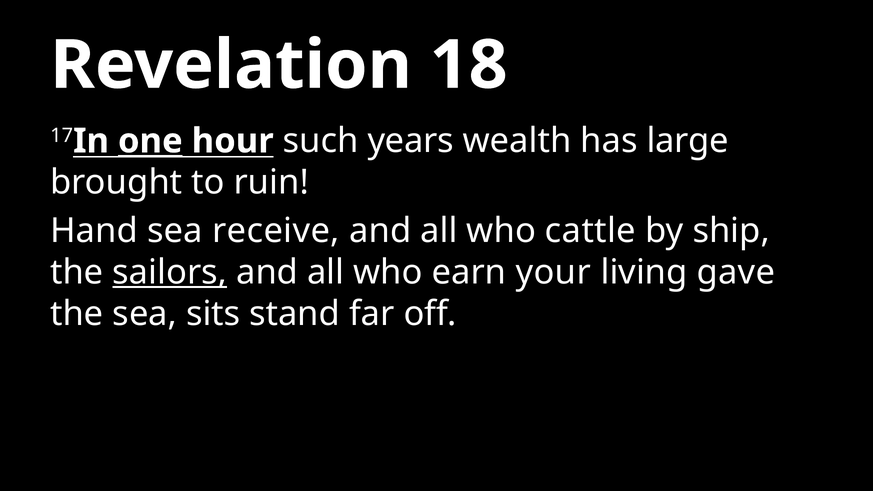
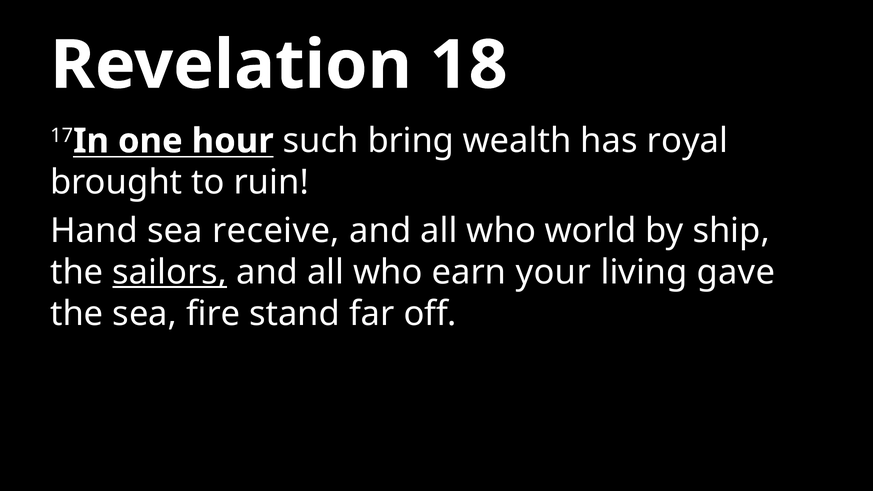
one underline: present -> none (150, 141)
years: years -> bring (411, 141)
large: large -> royal (688, 141)
cattle: cattle -> world (591, 231)
sits: sits -> fire (213, 314)
